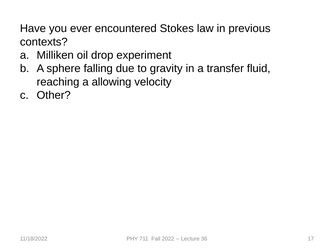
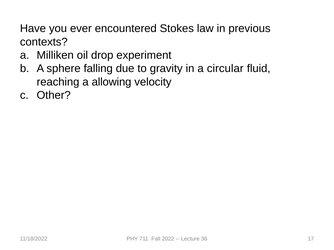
transfer: transfer -> circular (225, 69)
